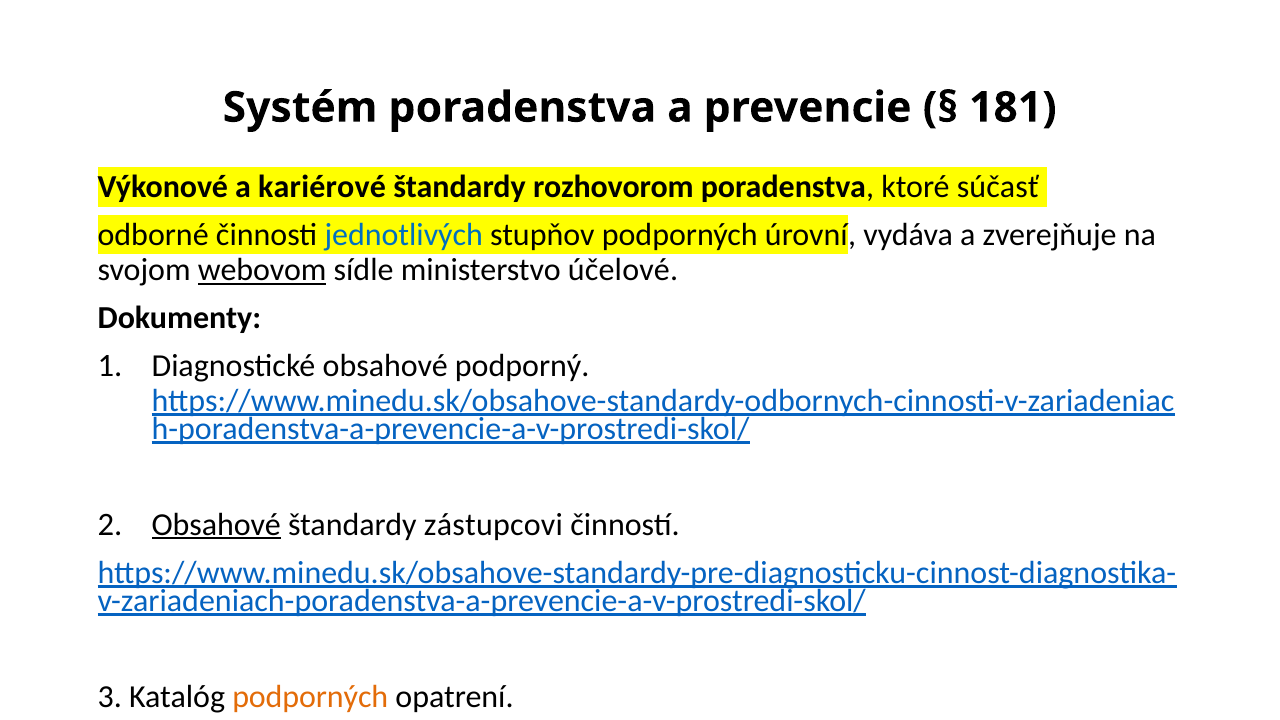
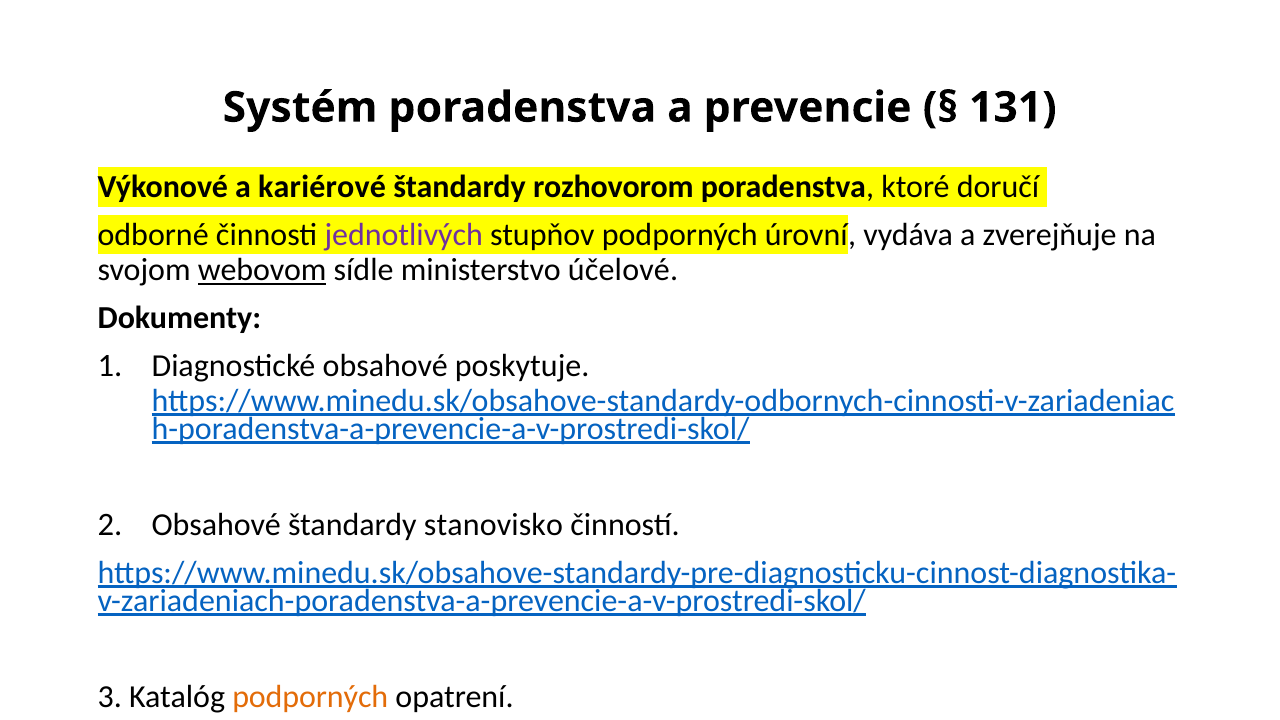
181: 181 -> 131 (1013, 108)
súčasť: súčasť -> doručí (998, 187)
jednotlivých colour: blue -> purple (404, 235)
podporný: podporný -> poskytuje (522, 366)
Obsahové underline: present -> none (216, 525)
zástupcovi: zástupcovi -> stanovisko (493, 525)
